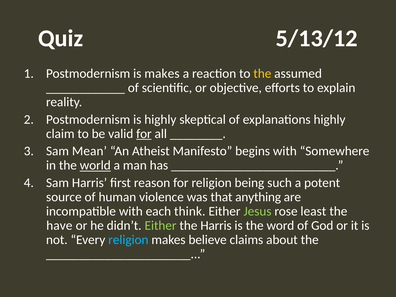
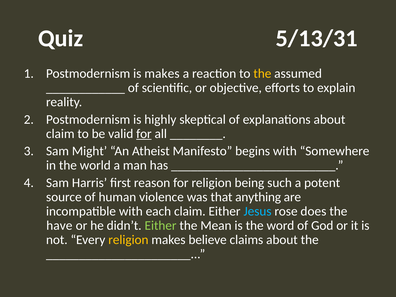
5/13/12: 5/13/12 -> 5/13/31 (317, 38)
explanations highly: highly -> about (329, 119)
Mean: Mean -> Might (89, 151)
world underline: present -> none (95, 165)
each think: think -> claim (190, 211)
Jesus colour: light green -> light blue (258, 211)
least: least -> does (313, 211)
the Harris: Harris -> Mean (216, 226)
religion colour: light blue -> yellow (128, 240)
